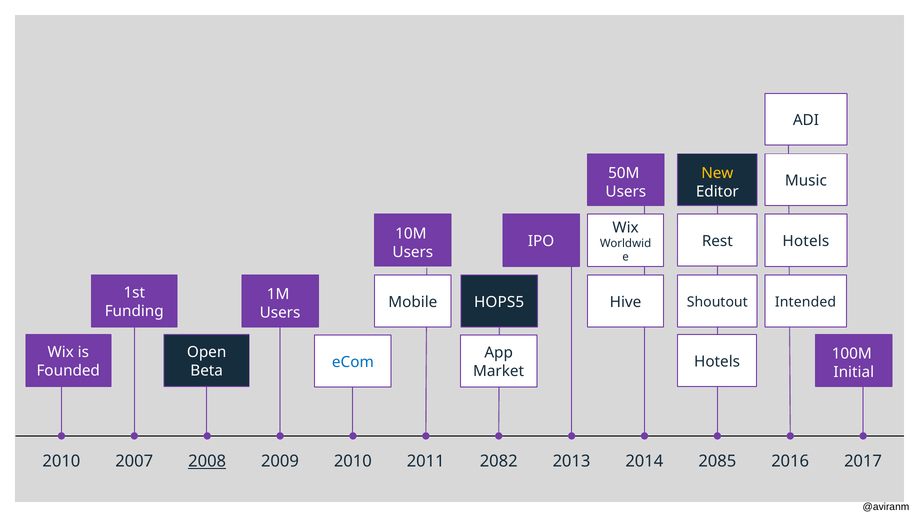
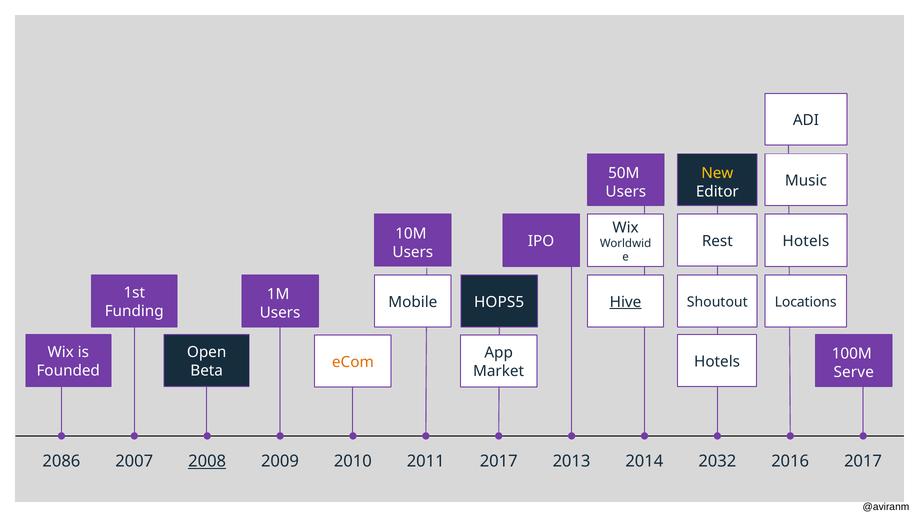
Hive underline: none -> present (626, 302)
Intended: Intended -> Locations (806, 302)
eCom colour: blue -> orange (353, 362)
Initial: Initial -> Serve (854, 372)
2010: 2010 -> 2086 (61, 461)
2082: 2082 -> 2017 (499, 461)
2085: 2085 -> 2032 (717, 461)
